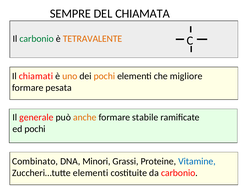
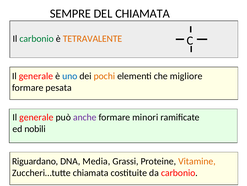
chiamati: chiamati -> generale (36, 76)
uno colour: orange -> blue (70, 76)
anche colour: orange -> purple (85, 117)
stabile: stabile -> minori (145, 117)
ed pochi: pochi -> nobili (35, 128)
Combinato: Combinato -> Riguardano (35, 161)
Minori: Minori -> Media (96, 161)
Vitamine colour: blue -> orange (197, 161)
Zuccheri…tutte elementi: elementi -> chiamata (91, 172)
